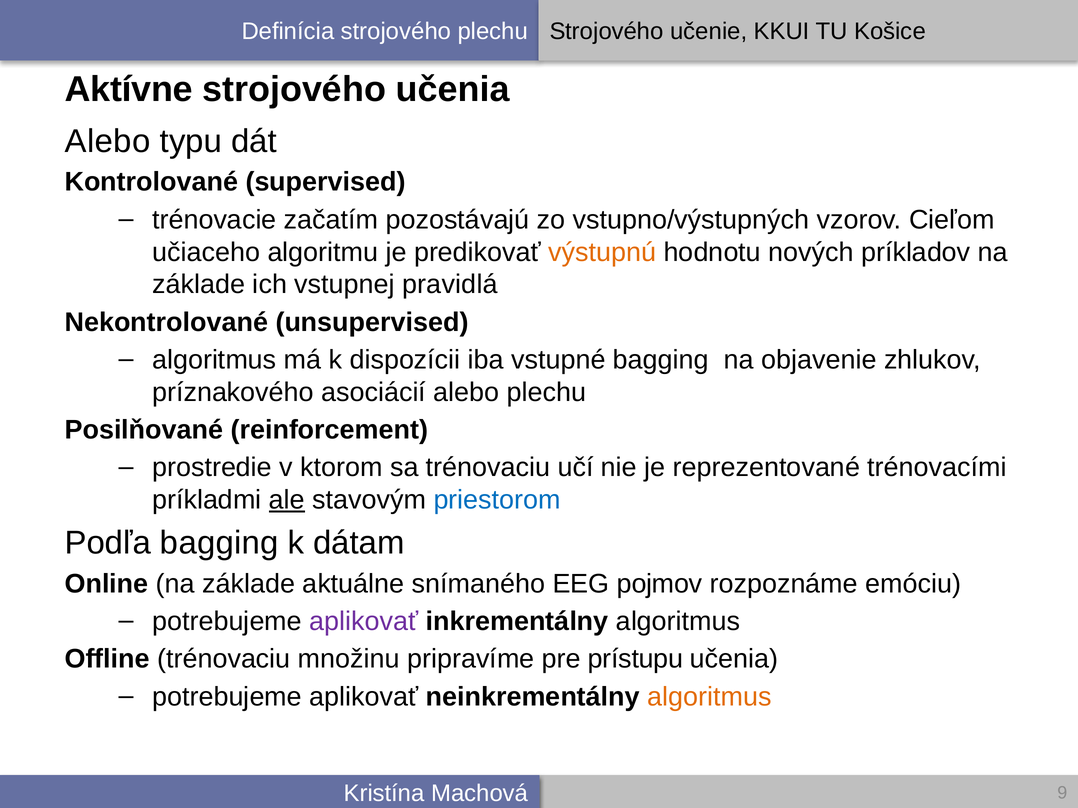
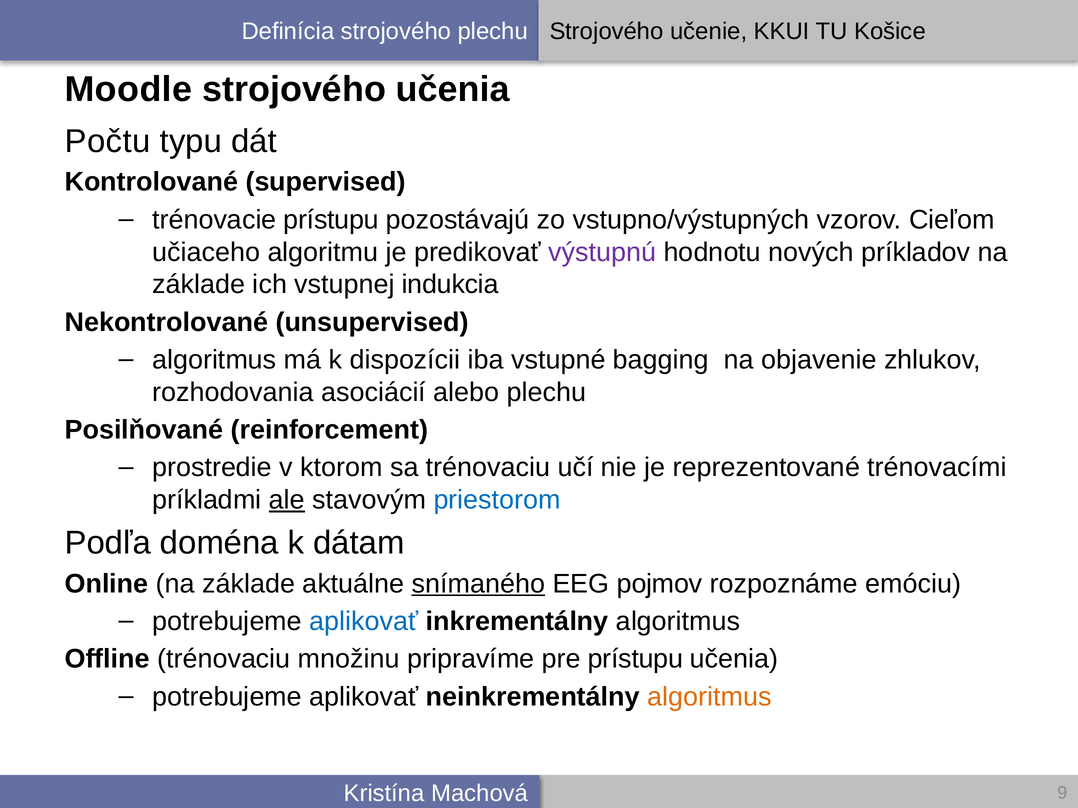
Aktívne: Aktívne -> Moodle (128, 89)
Alebo: Alebo -> Počtu (108, 141)
trénovacie začatím: začatím -> prístupu (331, 220)
výstupnú colour: orange -> purple (602, 252)
pravidlá: pravidlá -> indukcia (450, 285)
príznakového: príznakového -> rozhodovania (233, 392)
Podľa bagging: bagging -> doména (219, 543)
snímaného underline: none -> present (478, 584)
aplikovať colour: purple -> blue (364, 622)
